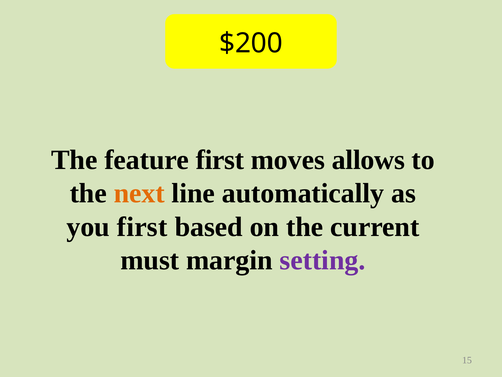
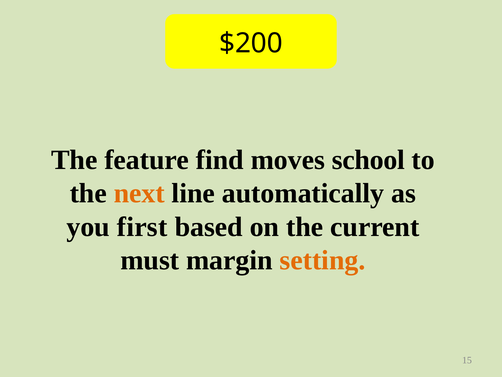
feature first: first -> find (220, 160)
allows: allows -> school (368, 160)
setting colour: purple -> orange (323, 260)
